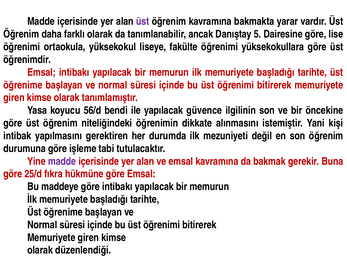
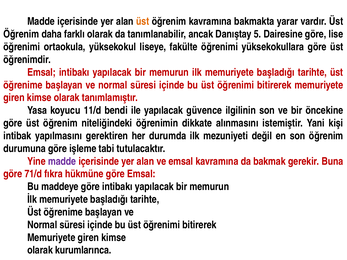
üst colour: purple -> orange (143, 22)
56/d: 56/d -> 11/d (92, 111)
25/d: 25/d -> 71/d (33, 174)
düzenlendiği: düzenlendiği -> kurumlarınca (83, 250)
